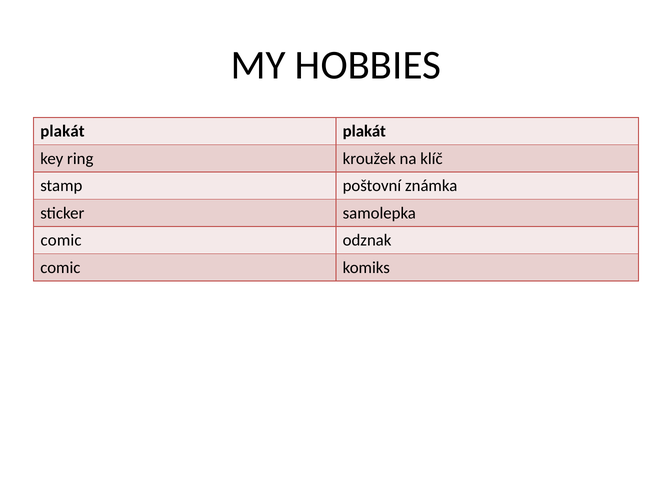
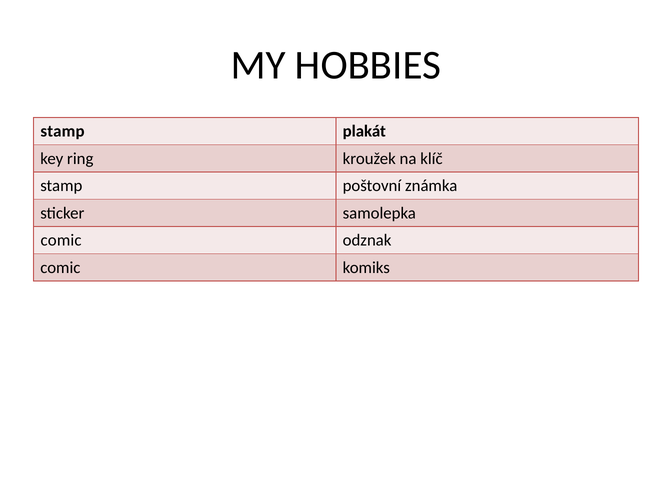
plakát: plakát -> stamp (62, 131)
